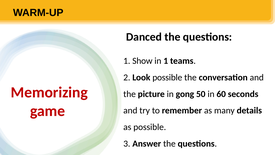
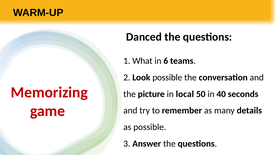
Show: Show -> What (142, 61)
in 1: 1 -> 6 (166, 61)
gong: gong -> local (185, 94)
60: 60 -> 40 (221, 94)
